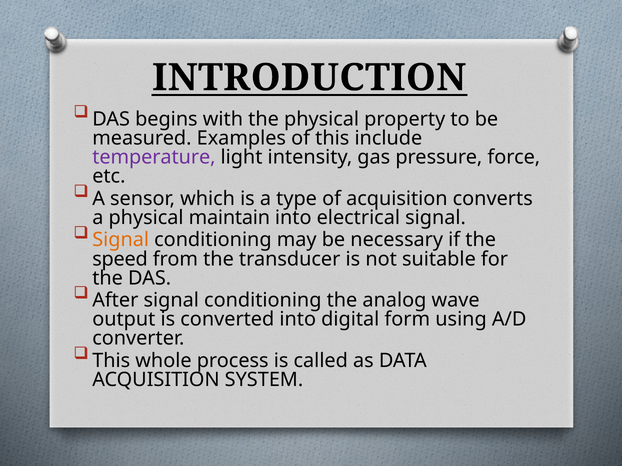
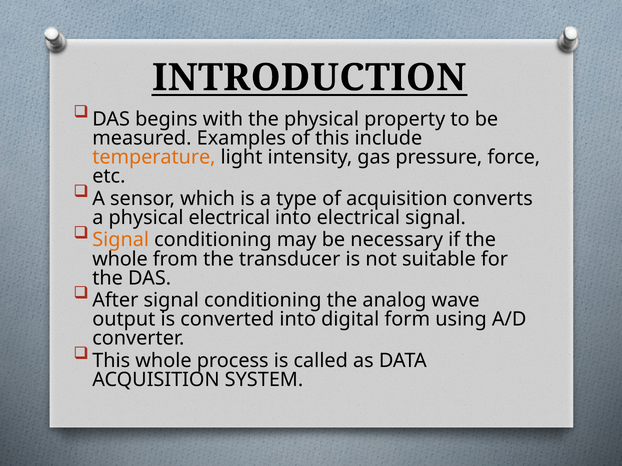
temperature colour: purple -> orange (154, 157)
physical maintain: maintain -> electrical (229, 218)
speed: speed -> whole (120, 259)
